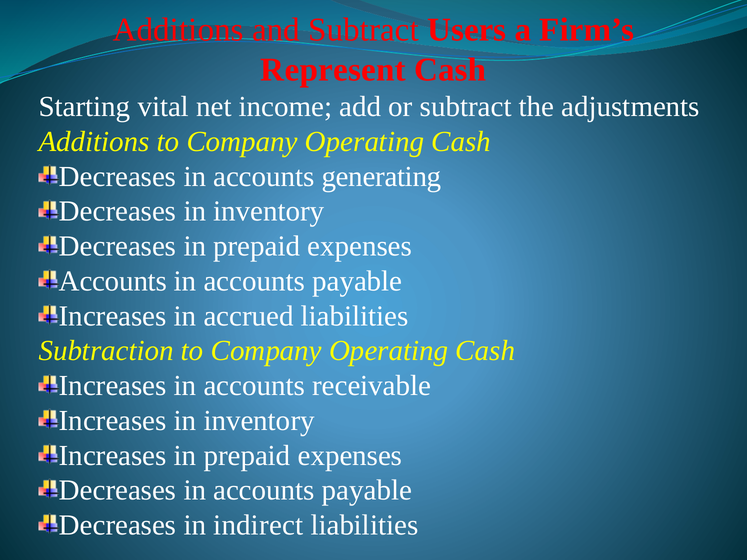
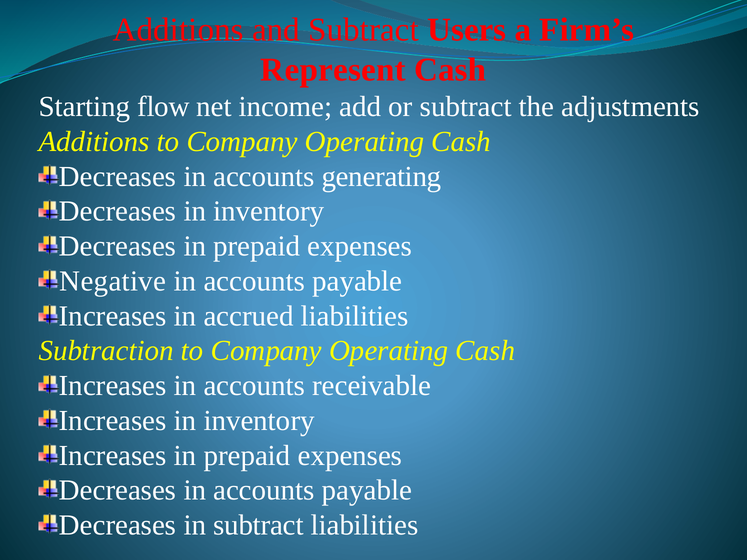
vital: vital -> flow (163, 107)
Accounts: Accounts -> Negative (113, 281)
in indirect: indirect -> subtract (258, 525)
